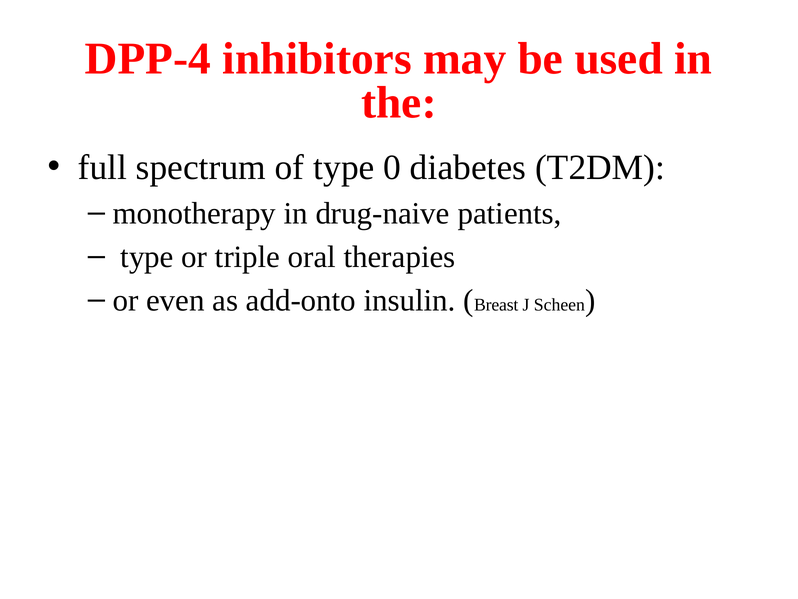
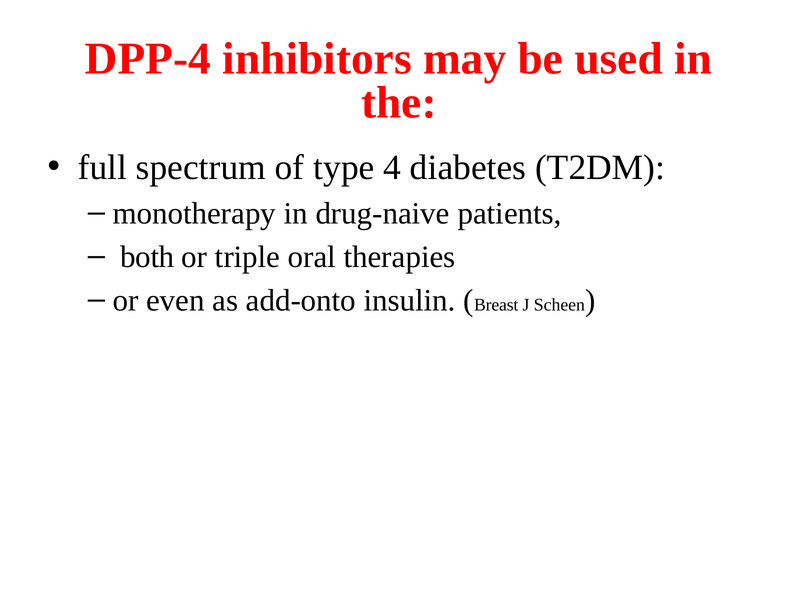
0: 0 -> 4 (392, 167)
type: type -> both (147, 257)
